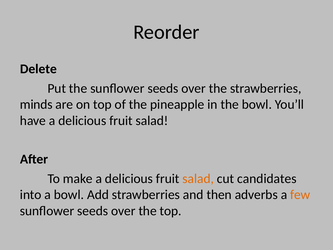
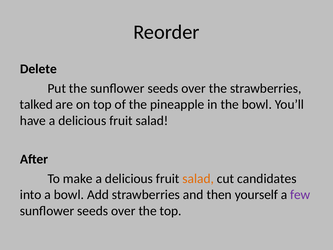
minds: minds -> talked (36, 104)
adverbs: adverbs -> yourself (256, 195)
few colour: orange -> purple (300, 195)
